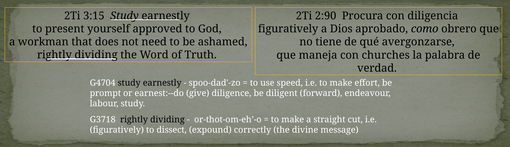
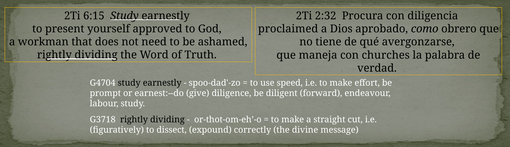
3:15: 3:15 -> 6:15 (94, 16)
2:90: 2:90 -> 2:32 (326, 16)
figuratively: figuratively -> proclaimed (288, 29)
